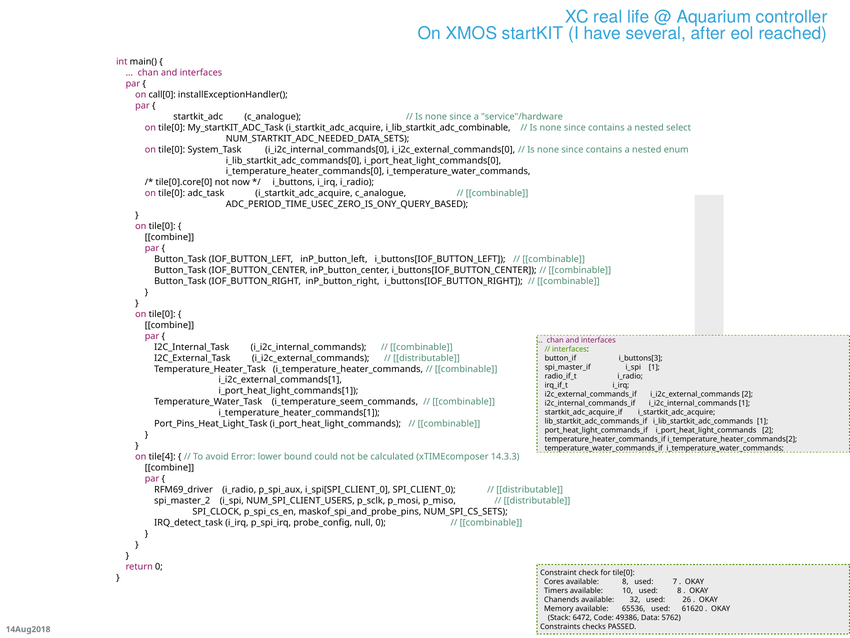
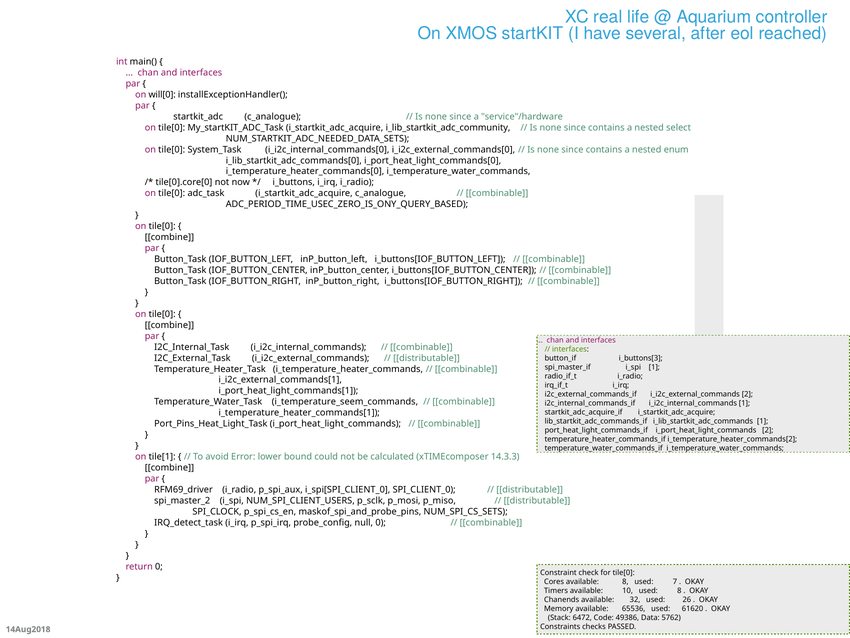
call[0: call[0 -> will[0 (162, 95)
i_lib_startkit_adc_combinable: i_lib_startkit_adc_combinable -> i_lib_startkit_adc_community (448, 127)
tile[4: tile[4 -> tile[1 (162, 456)
